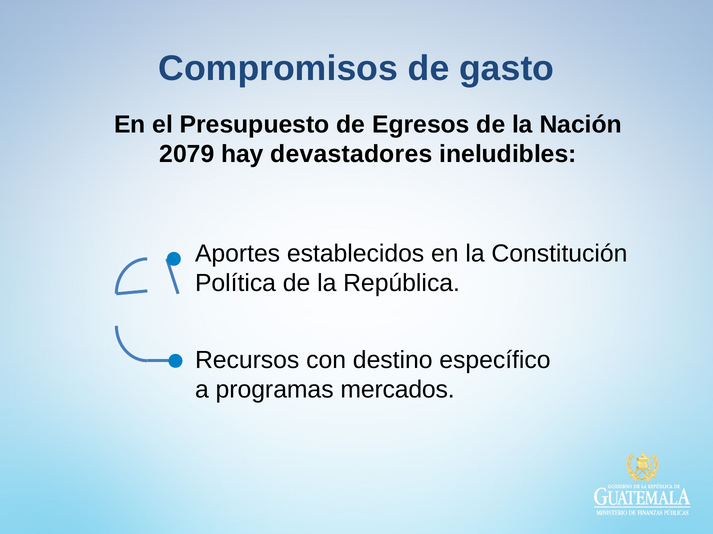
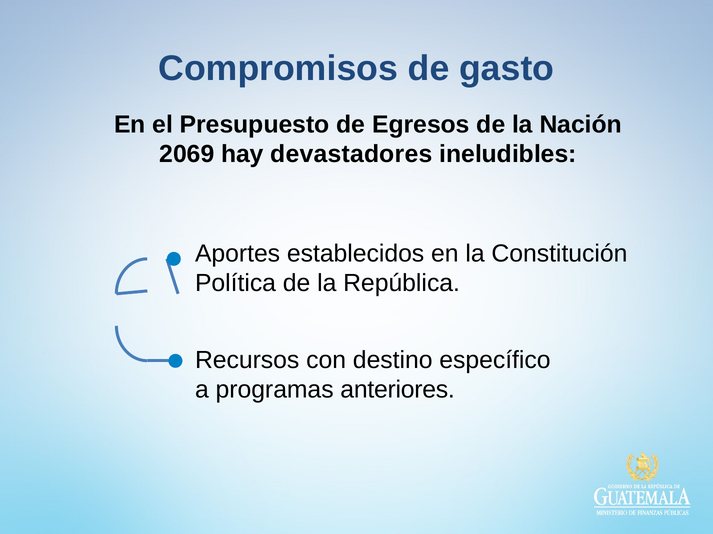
2079: 2079 -> 2069 (187, 154)
mercados: mercados -> anteriores (398, 390)
